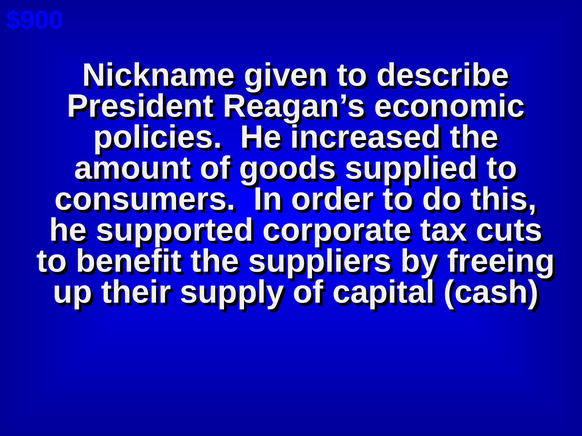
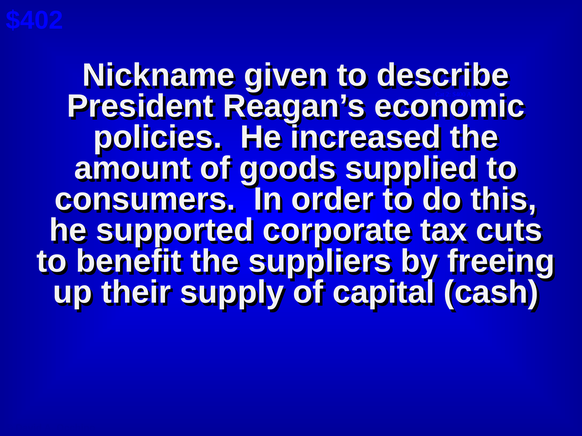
$900: $900 -> $402 (34, 20)
